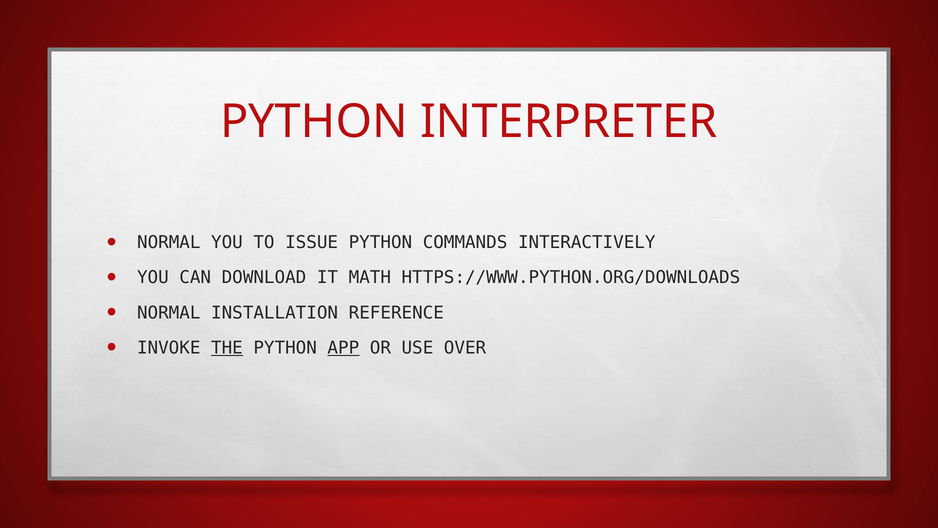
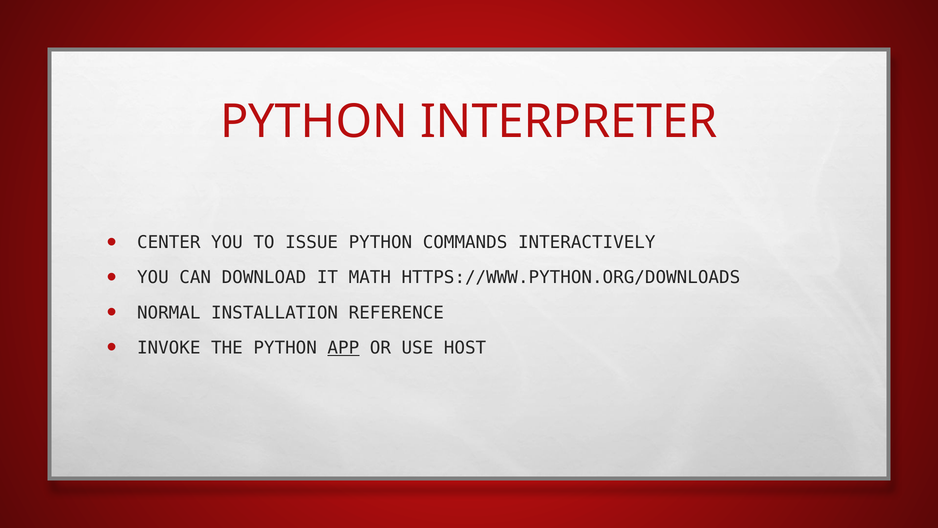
NORMAL: NORMAL -> CENTER (169, 242)
THE underline: present -> none (227, 348)
OVER: OVER -> HOST (465, 348)
